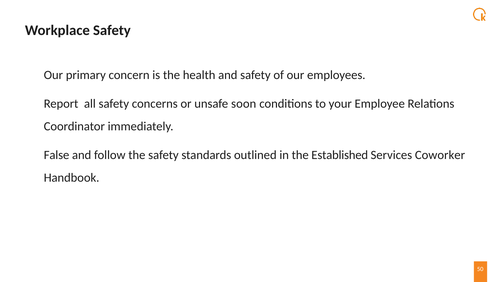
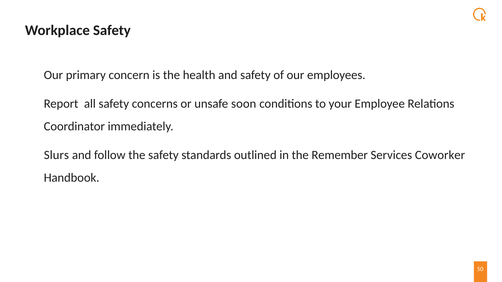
False: False -> Slurs (56, 155)
Established: Established -> Remember (340, 155)
